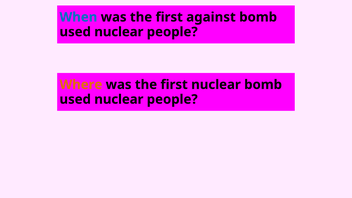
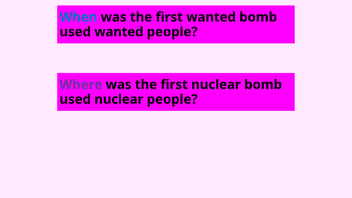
first against: against -> wanted (211, 17)
nuclear: nuclear -> wanted (119, 32)
Where colour: orange -> purple (81, 85)
